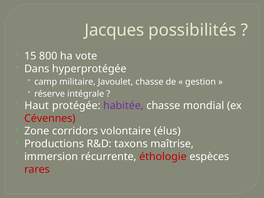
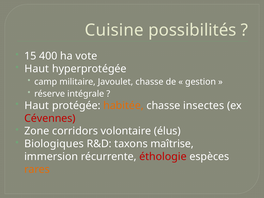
Jacques: Jacques -> Cuisine (114, 30)
800: 800 -> 400 (48, 56)
Dans: Dans -> Haut (37, 69)
habitée colour: purple -> orange (123, 106)
mondial: mondial -> insectes (204, 106)
Productions: Productions -> Biologiques (54, 144)
rares colour: red -> orange (37, 169)
